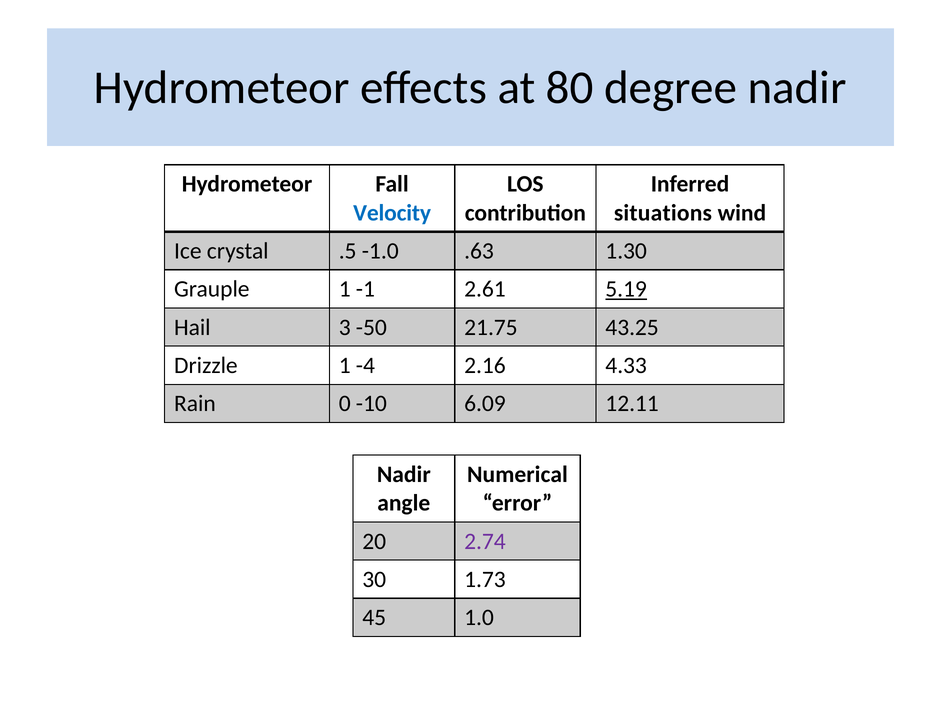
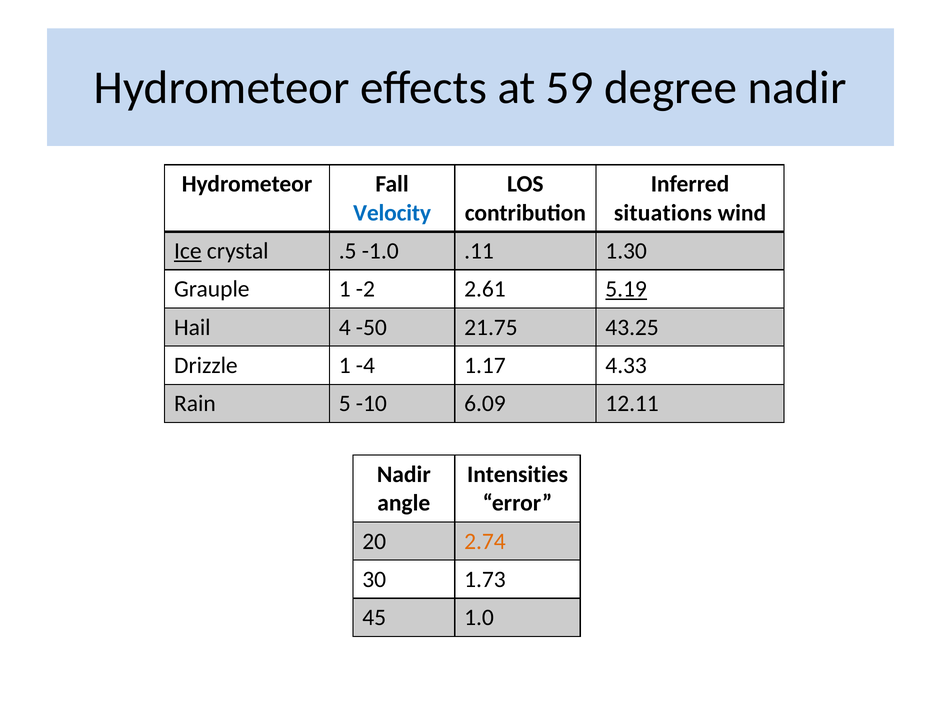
80: 80 -> 59 (570, 88)
Ice underline: none -> present (188, 251)
.63: .63 -> .11 (479, 251)
-1: -1 -> -2 (365, 289)
3: 3 -> 4 (345, 327)
2.16: 2.16 -> 1.17 (485, 365)
0: 0 -> 5 (345, 404)
Numerical: Numerical -> Intensities (518, 474)
2.74 colour: purple -> orange (485, 541)
